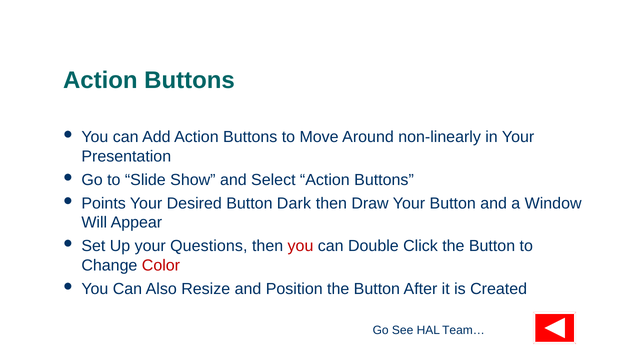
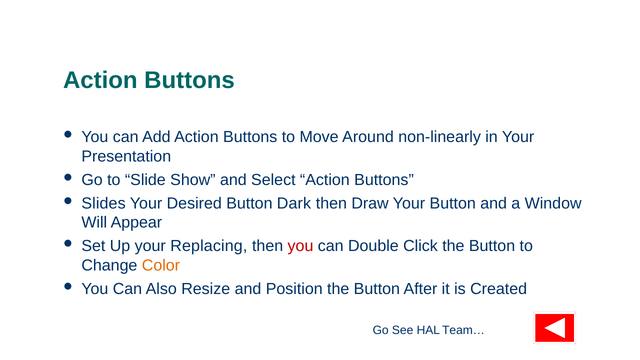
Points: Points -> Slides (104, 203)
Questions: Questions -> Replacing (209, 246)
Color colour: red -> orange (161, 265)
